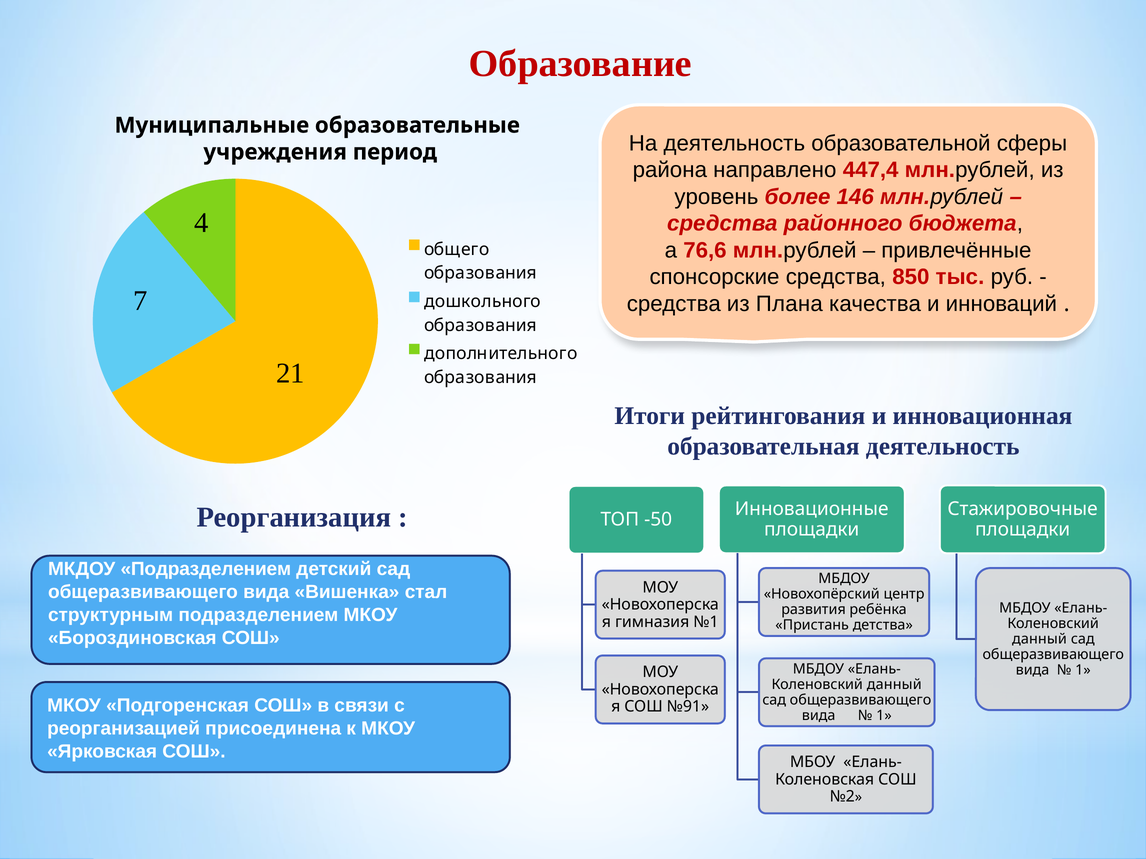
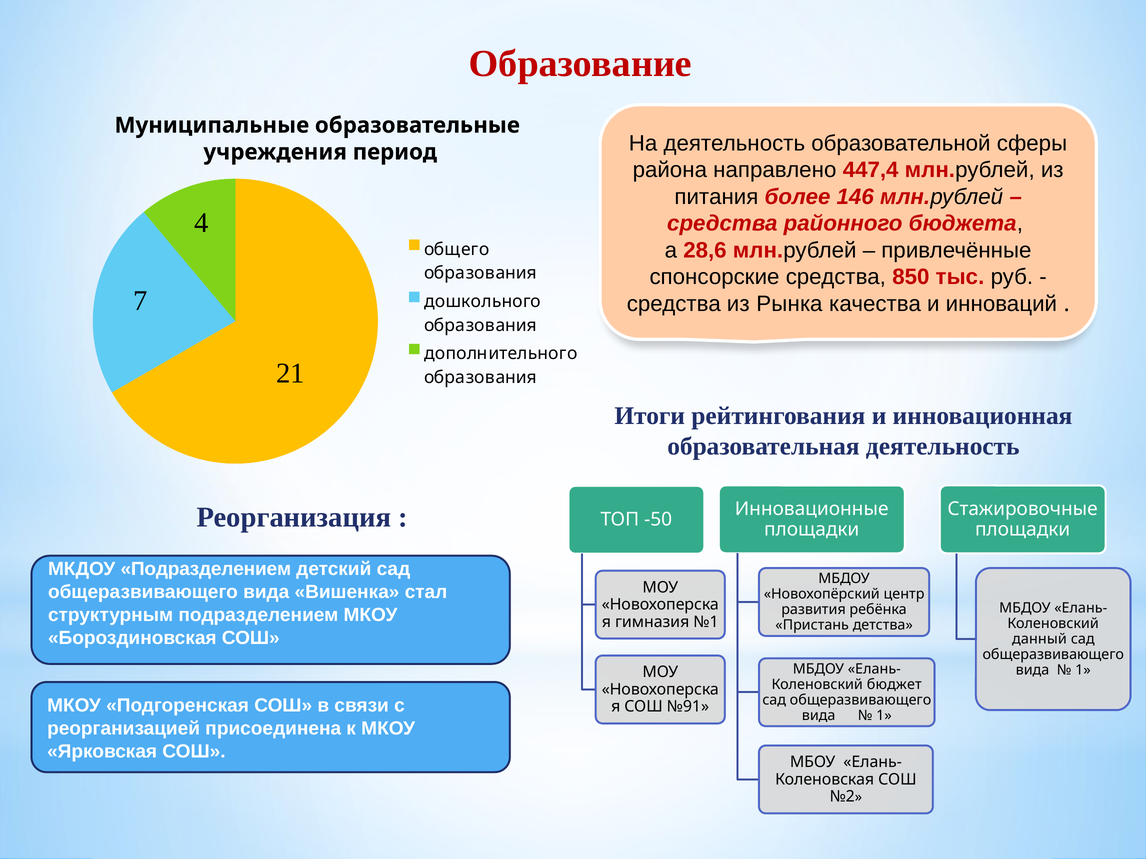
уровень: уровень -> питания (716, 197)
76,6: 76,6 -> 28,6 (705, 250)
Плана: Плана -> Рынка (789, 304)
данный: данный -> бюджет (894, 685)
